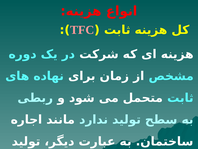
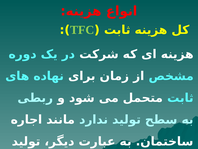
TFC colour: pink -> light green (82, 30)
